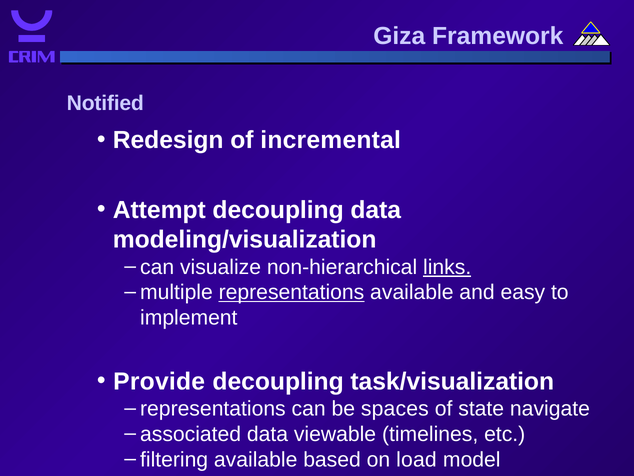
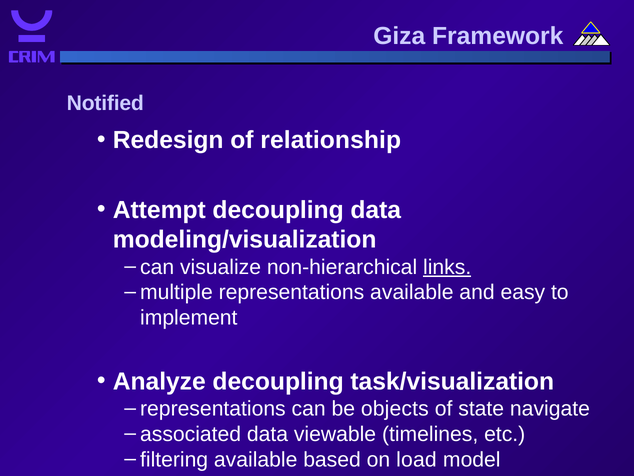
incremental: incremental -> relationship (331, 140)
representations underline: present -> none (291, 292)
Provide: Provide -> Analyze (159, 381)
spaces: spaces -> objects (395, 408)
